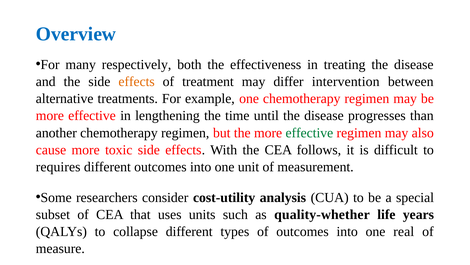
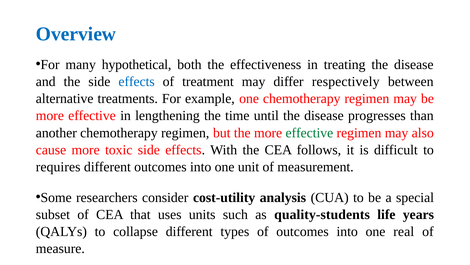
respectively: respectively -> hypothetical (137, 64)
effects colour: orange -> blue (137, 81)
intervention: intervention -> respectively (346, 81)
quality-whether: quality-whether -> quality-students (322, 214)
